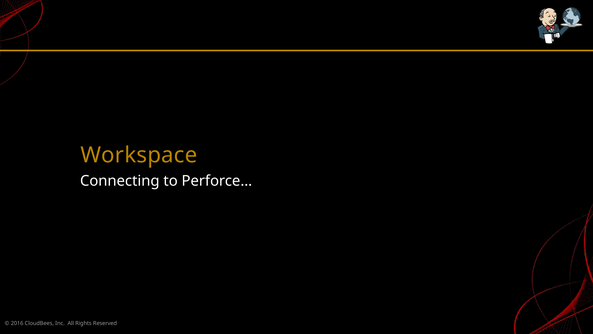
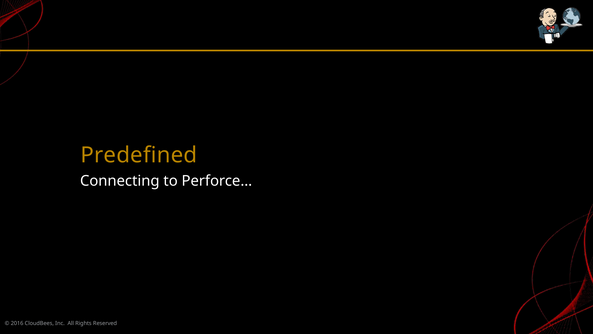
Workspace: Workspace -> Predefined (139, 155)
